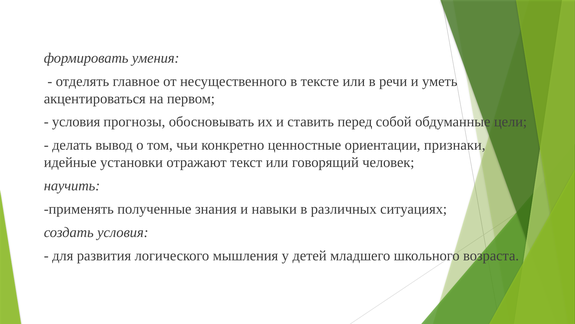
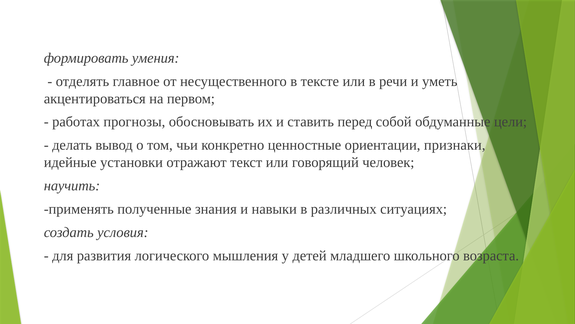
условия: условия -> работах (76, 122)
